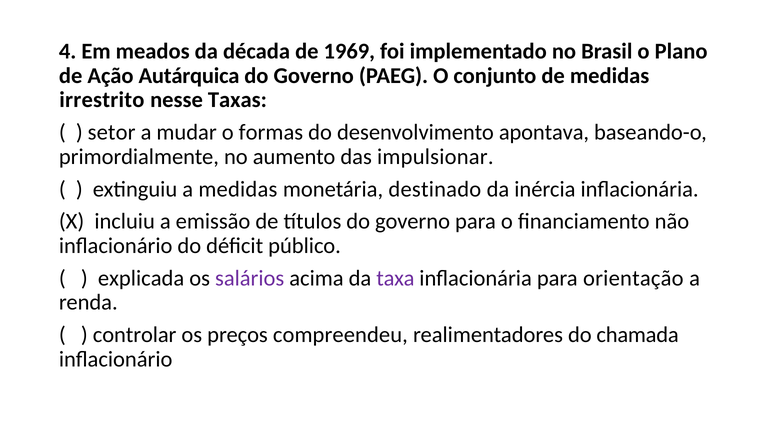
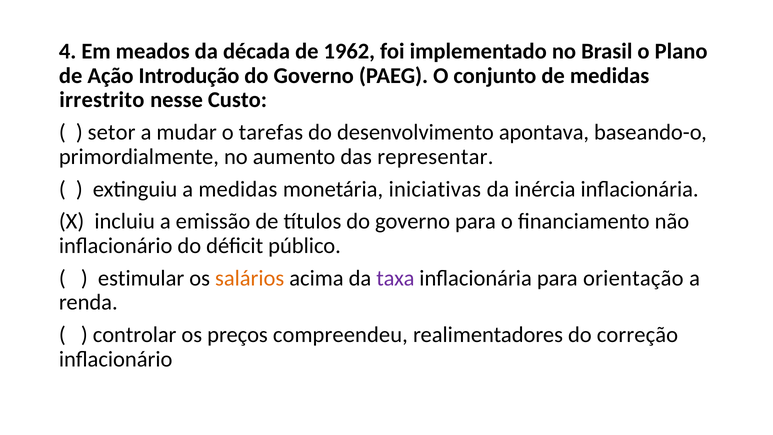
1969: 1969 -> 1962 (349, 51)
Autárquica: Autárquica -> Introdução (189, 76)
Taxas: Taxas -> Custo (237, 100)
formas: formas -> tarefas (271, 132)
impulsionar: impulsionar -> representar (435, 157)
destinado: destinado -> iniciativas (435, 189)
explicada: explicada -> estimular (141, 278)
salários colour: purple -> orange (250, 278)
chamada: chamada -> correção (637, 335)
